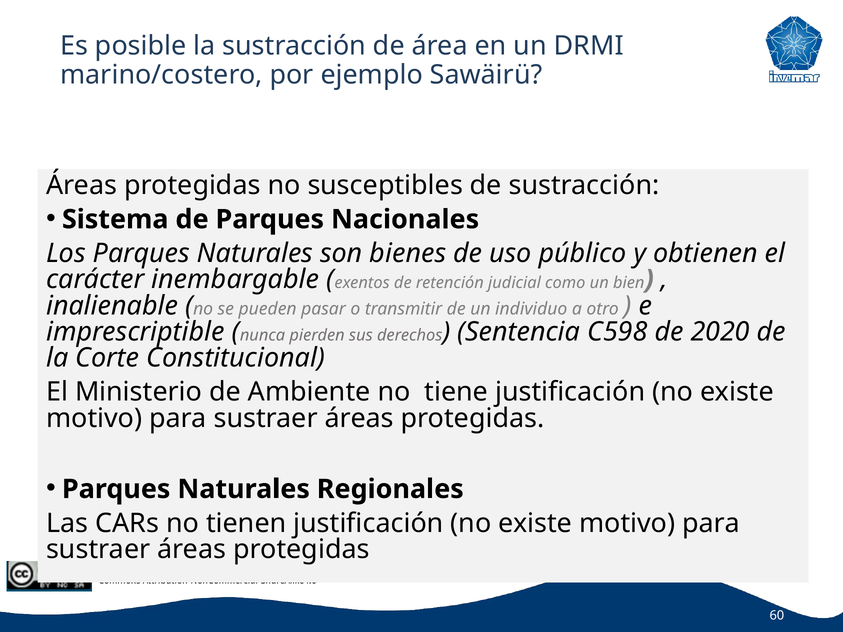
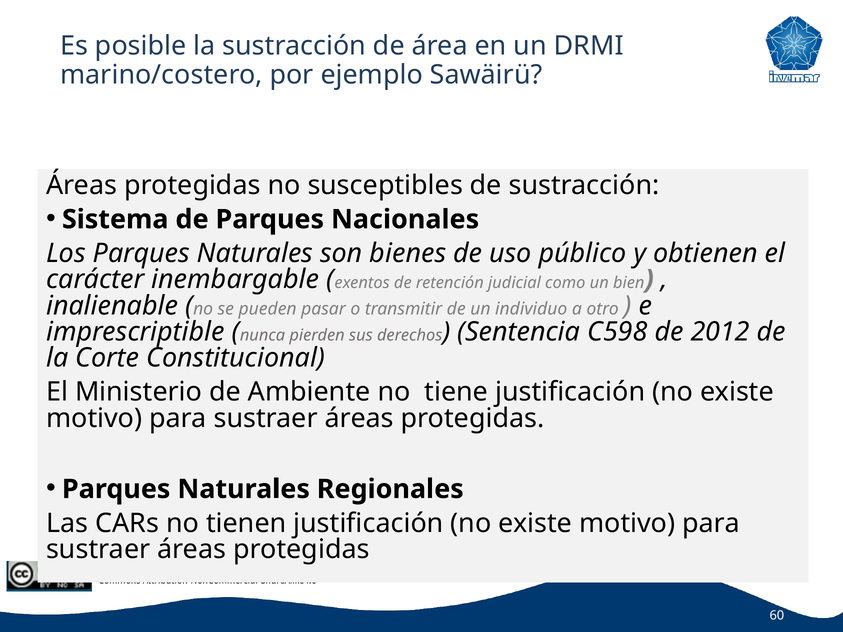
2020: 2020 -> 2012 (720, 332)
